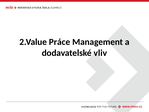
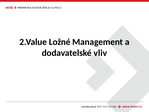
Práce: Práce -> Ložné (60, 42)
